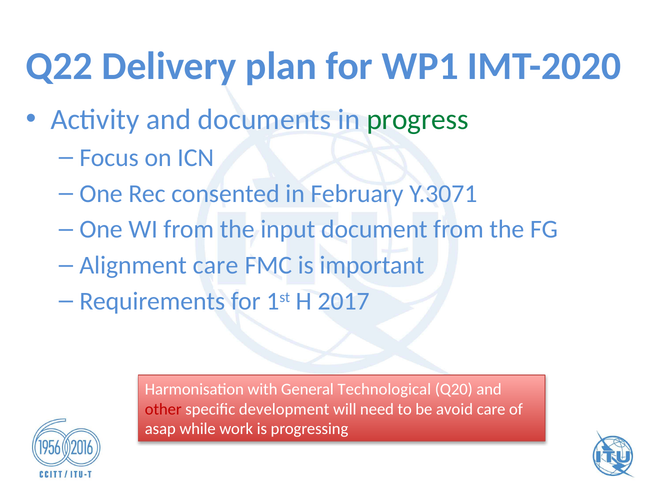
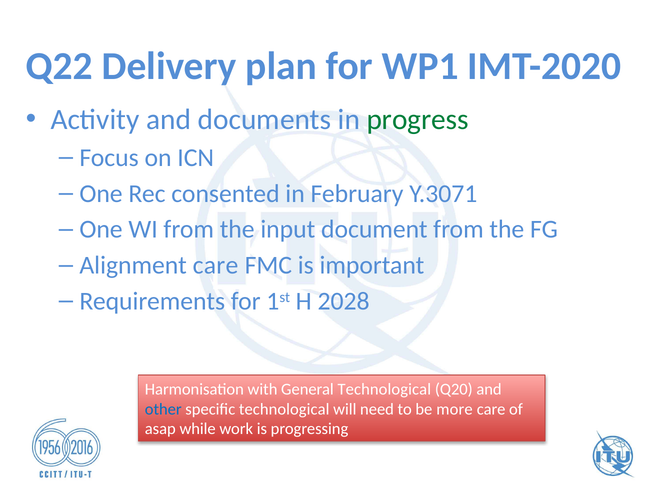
2017: 2017 -> 2028 (344, 301)
other colour: red -> blue (163, 409)
specific development: development -> technological (284, 409)
avoid: avoid -> more (454, 409)
